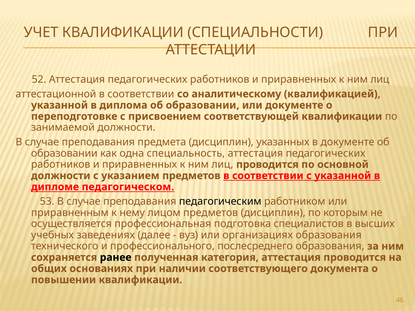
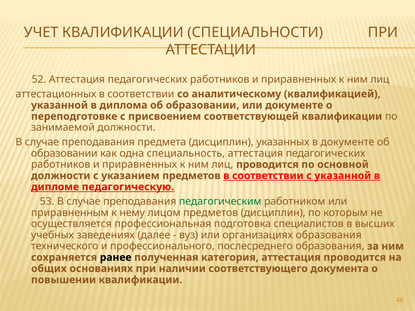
аттестационной: аттестационной -> аттестационных (56, 94)
педагогическом: педагогическом -> педагогическую (128, 187)
педагогическим colour: black -> green (220, 202)
